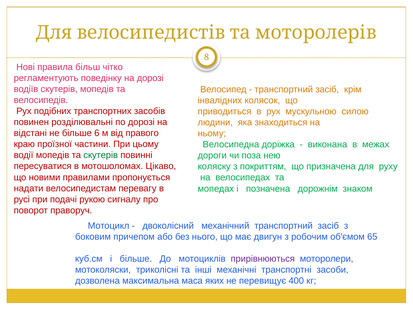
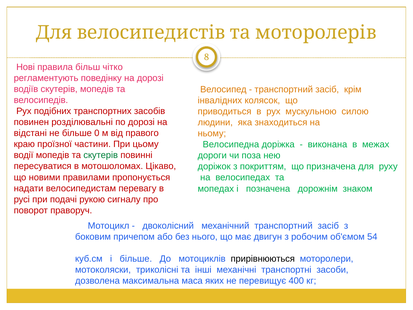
6: 6 -> 0 (97, 133)
коляску: коляску -> доріжок (214, 166)
65: 65 -> 54 (372, 237)
прирівнюються colour: purple -> black (263, 259)
